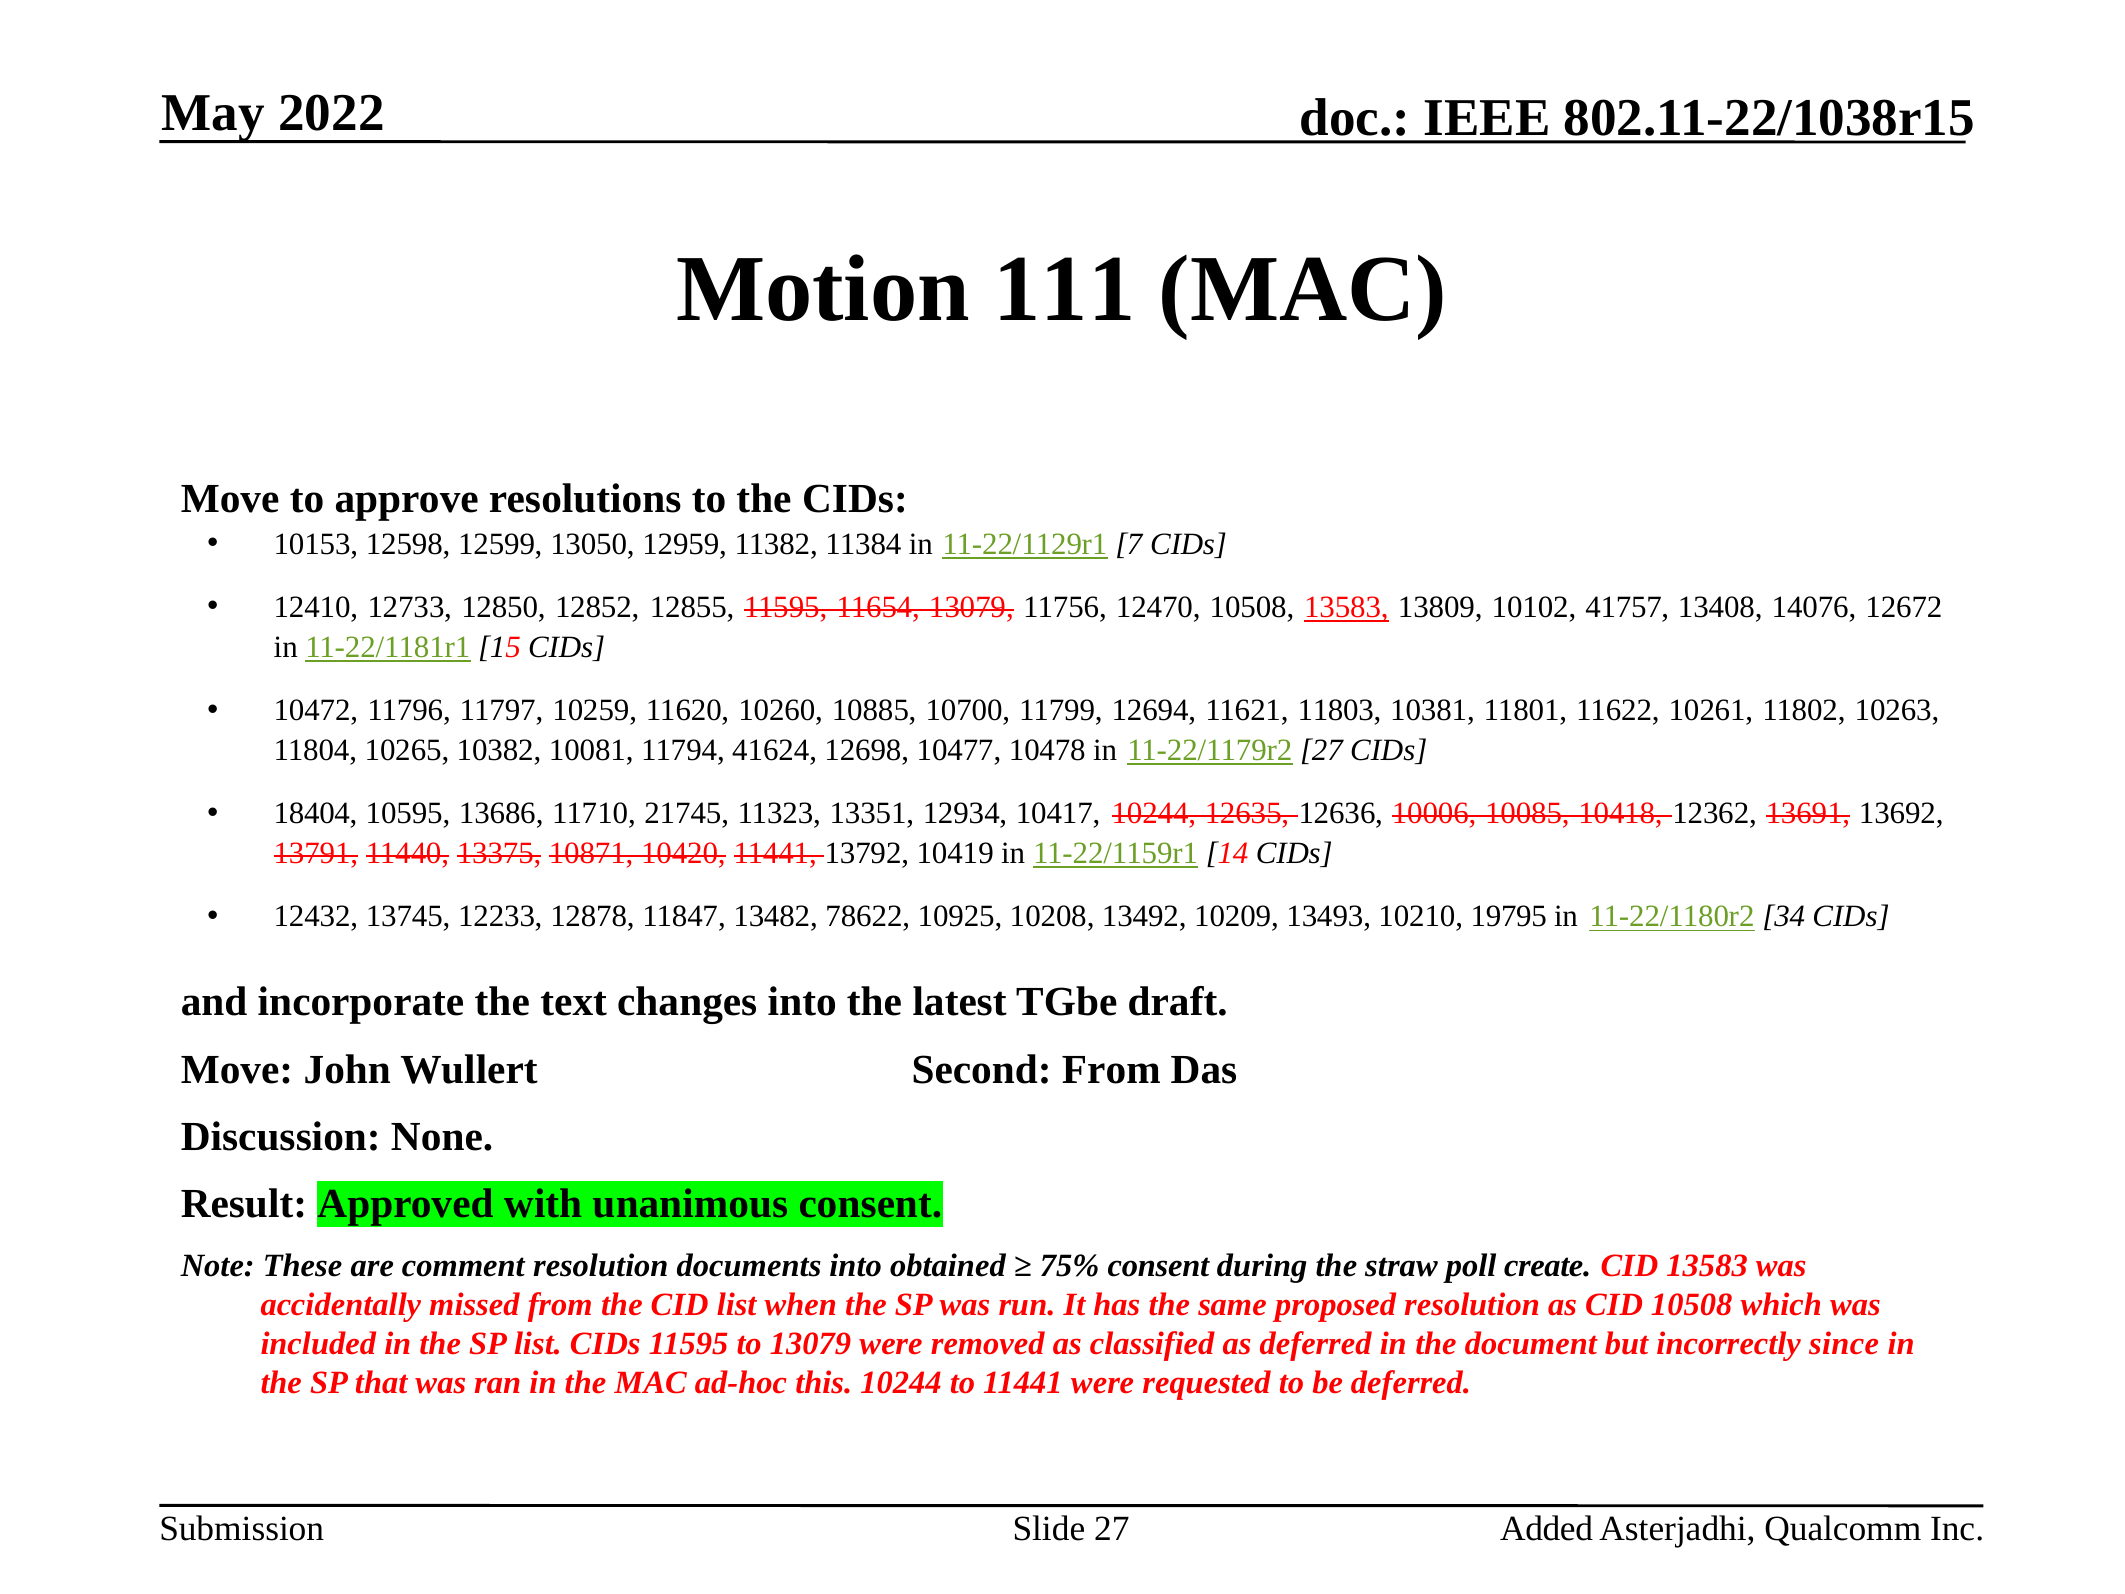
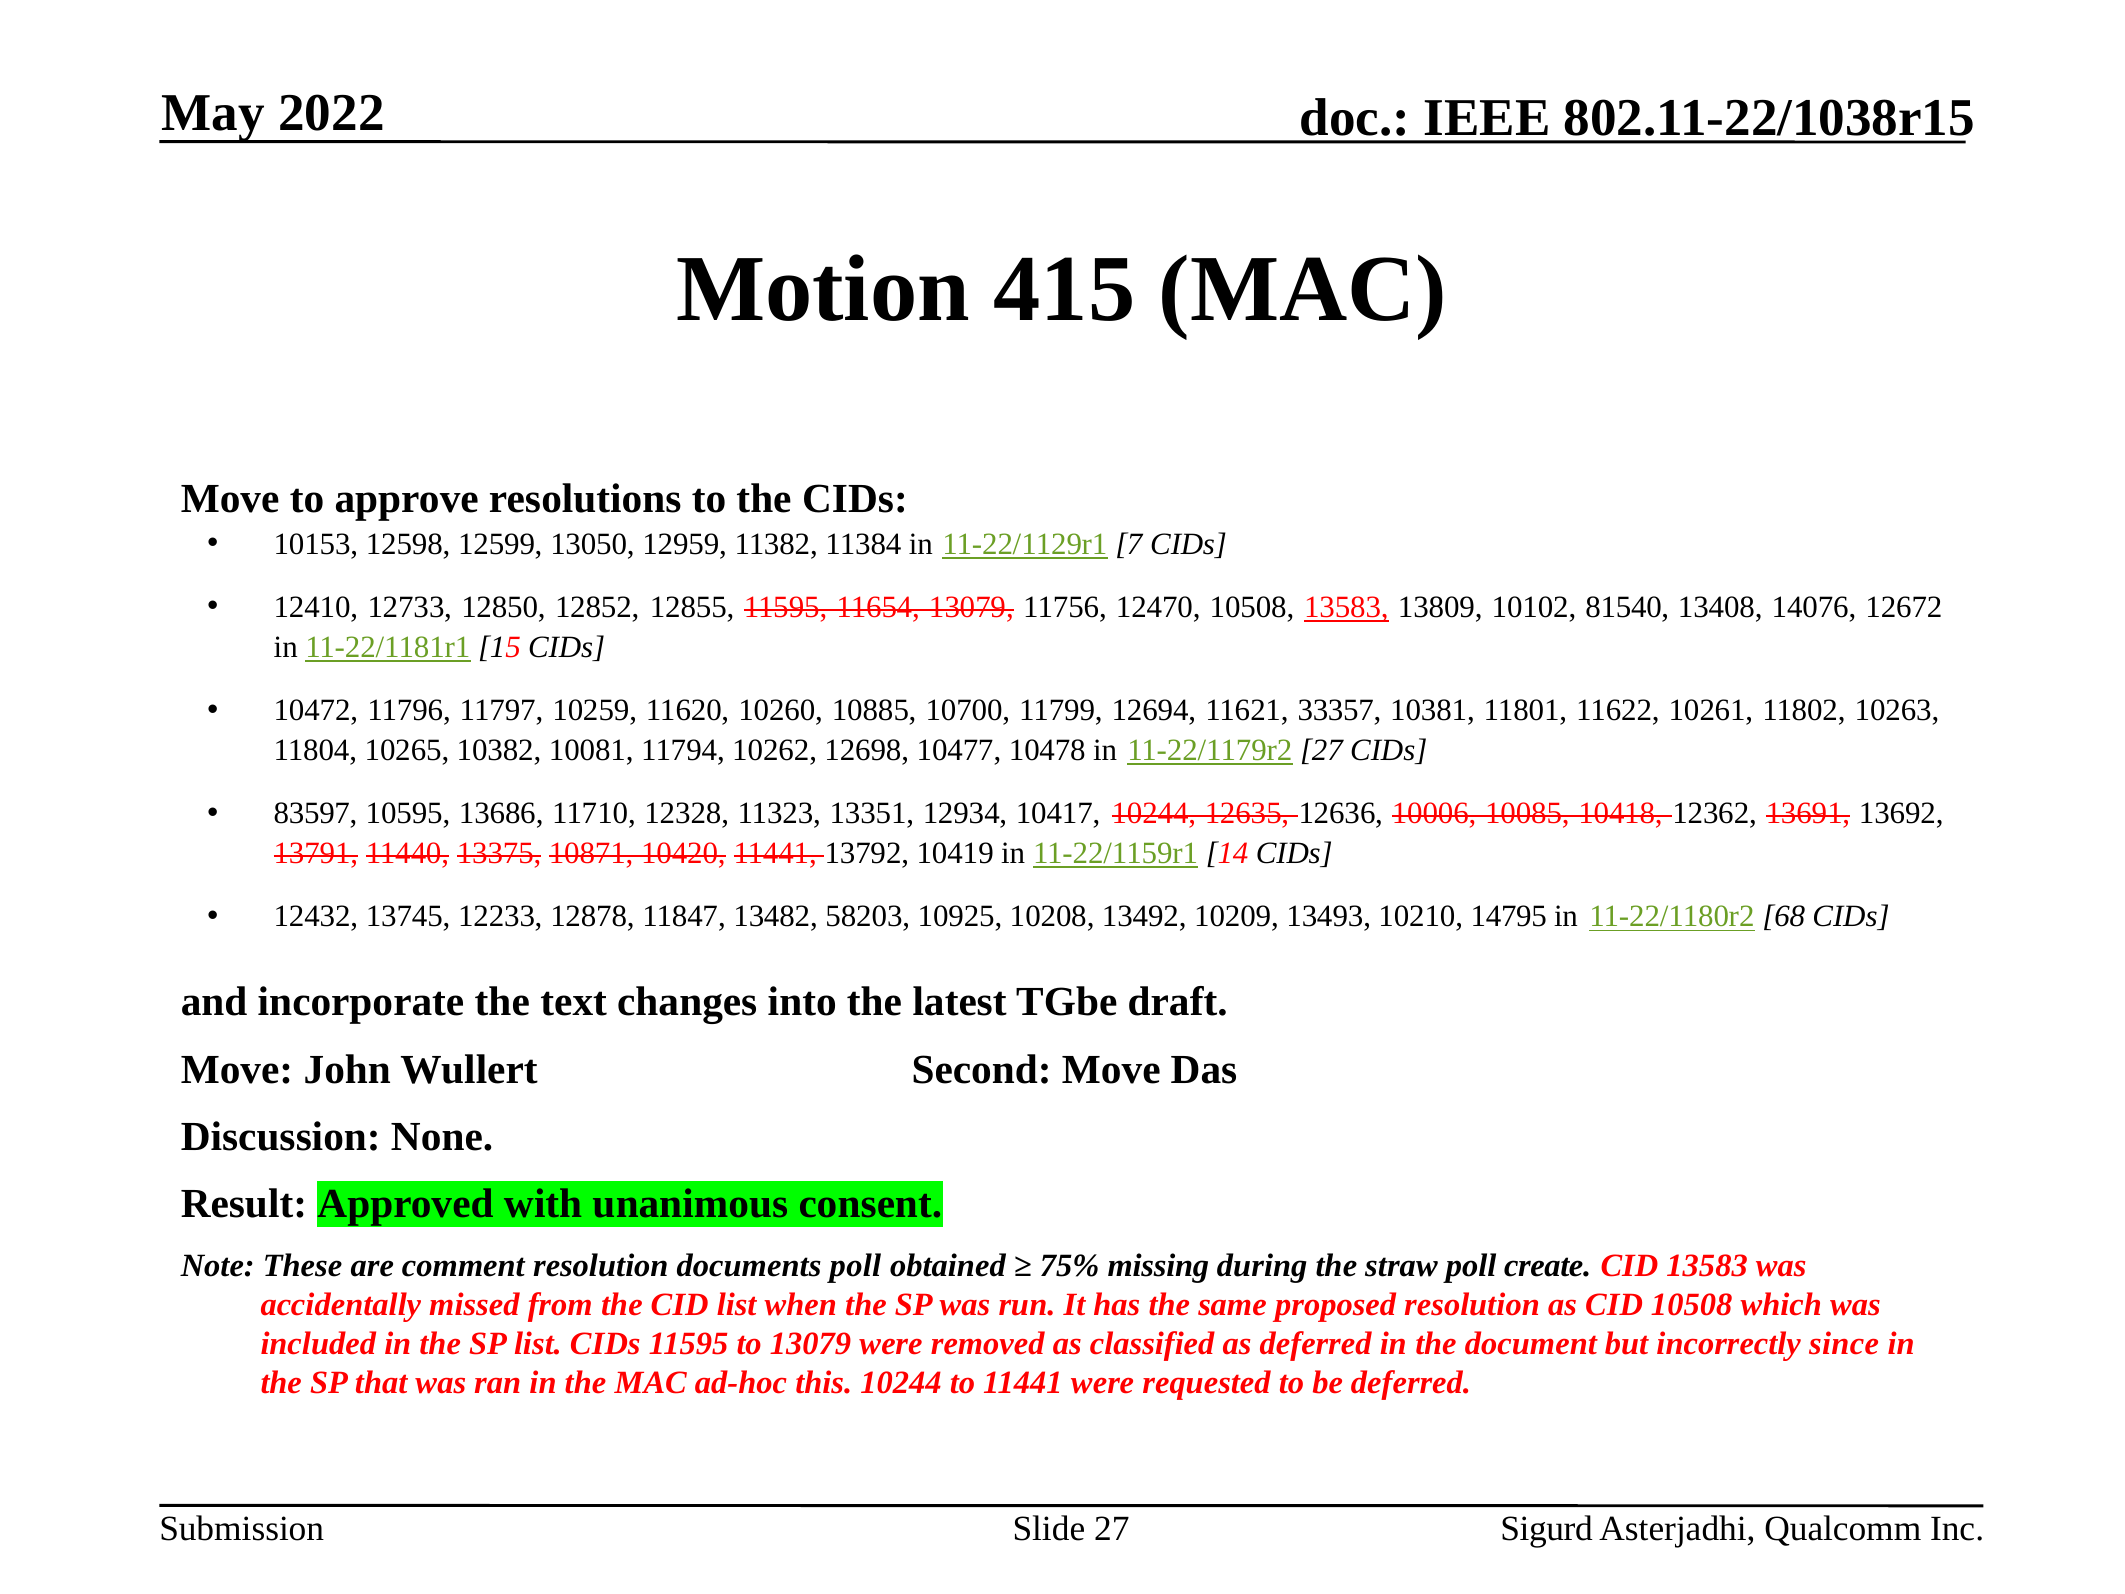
111: 111 -> 415 (1064, 290)
41757: 41757 -> 81540 (1627, 607)
11803: 11803 -> 33357 (1339, 710)
41624: 41624 -> 10262 (775, 750)
18404: 18404 -> 83597 (316, 814)
21745: 21745 -> 12328 (687, 814)
78622: 78622 -> 58203 (868, 917)
19795: 19795 -> 14795 (1509, 917)
34: 34 -> 68 (1784, 917)
Second From: From -> Move (1111, 1069)
documents into: into -> poll (855, 1265)
75% consent: consent -> missing (1158, 1265)
Added: Added -> Sigurd (1547, 1529)
